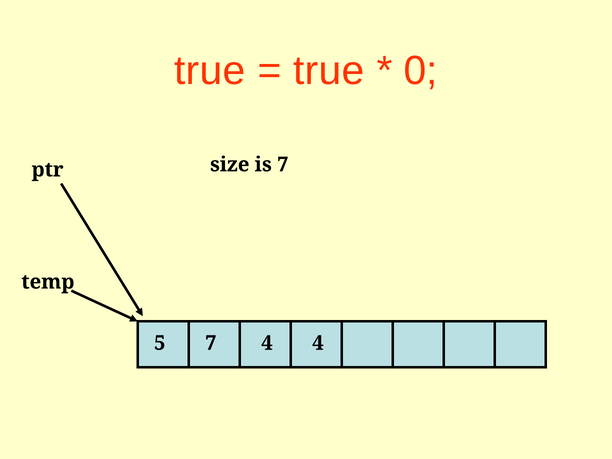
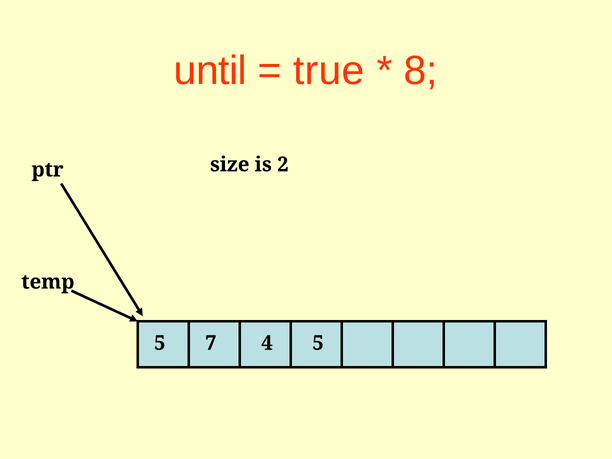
true: true -> until (210, 71)
0: 0 -> 8 (421, 71)
is 7: 7 -> 2 (283, 165)
4 4: 4 -> 5 (318, 343)
